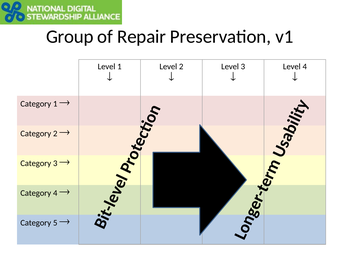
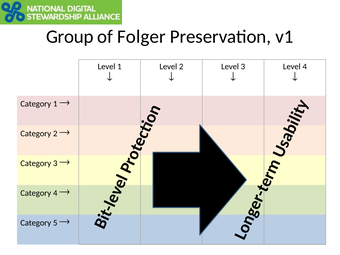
Repair: Repair -> Folger (141, 37)
